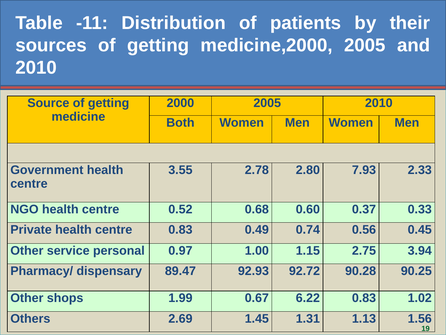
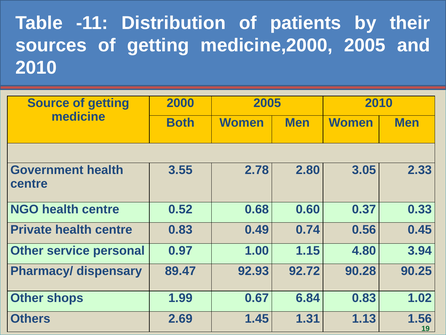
7.93: 7.93 -> 3.05 (364, 170)
2.75: 2.75 -> 4.80 (364, 250)
6.22: 6.22 -> 6.84 (308, 298)
